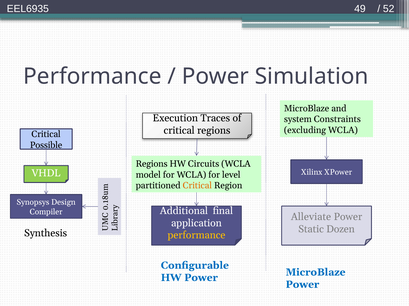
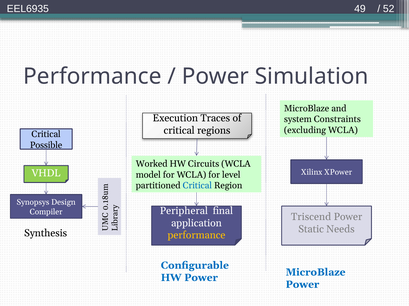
Regions: Regions -> Worked (152, 164)
Critical colour: orange -> blue (197, 186)
Additional: Additional -> Peripheral (184, 211)
Alleviate: Alleviate -> Triscend (311, 217)
Dozen: Dozen -> Needs (340, 230)
